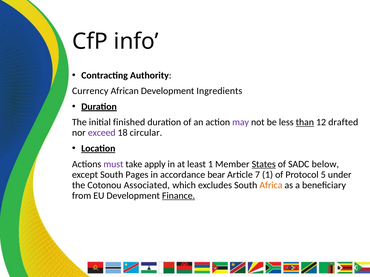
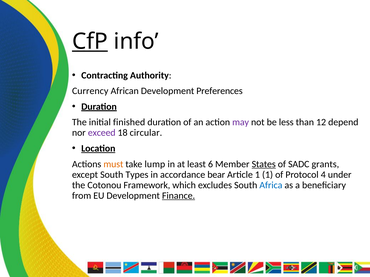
CfP underline: none -> present (90, 41)
Ingredients: Ingredients -> Preferences (219, 91)
than underline: present -> none (305, 122)
drafted: drafted -> depend (343, 122)
must colour: purple -> orange (113, 164)
apply: apply -> lump (155, 164)
least 1: 1 -> 6 (210, 164)
below: below -> grants (325, 164)
Pages: Pages -> Types (137, 175)
Article 7: 7 -> 1 (257, 175)
5: 5 -> 4 (323, 175)
Associated: Associated -> Framework (147, 185)
Africa colour: orange -> blue (271, 185)
